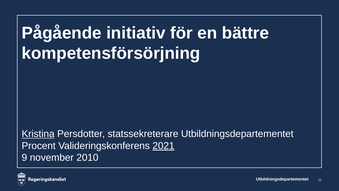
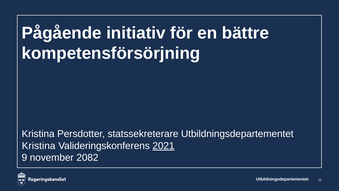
Kristina underline: present -> none (38, 134)
Procent: Procent -> Kristina (39, 146)
2010: 2010 -> 2082 (87, 157)
